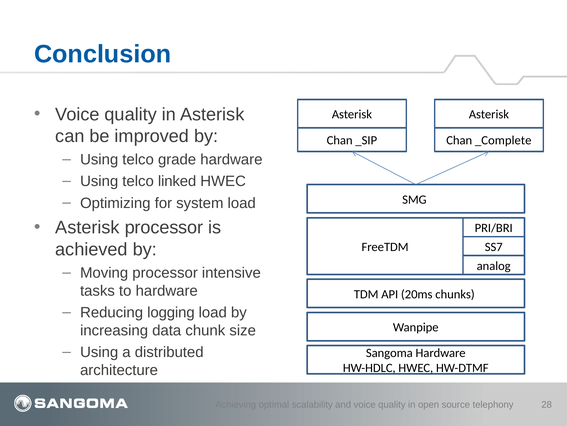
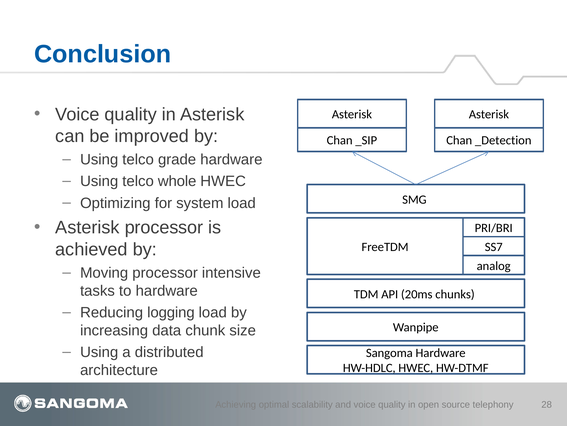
_Complete: _Complete -> _Detection (503, 140)
linked: linked -> whole (177, 181)
